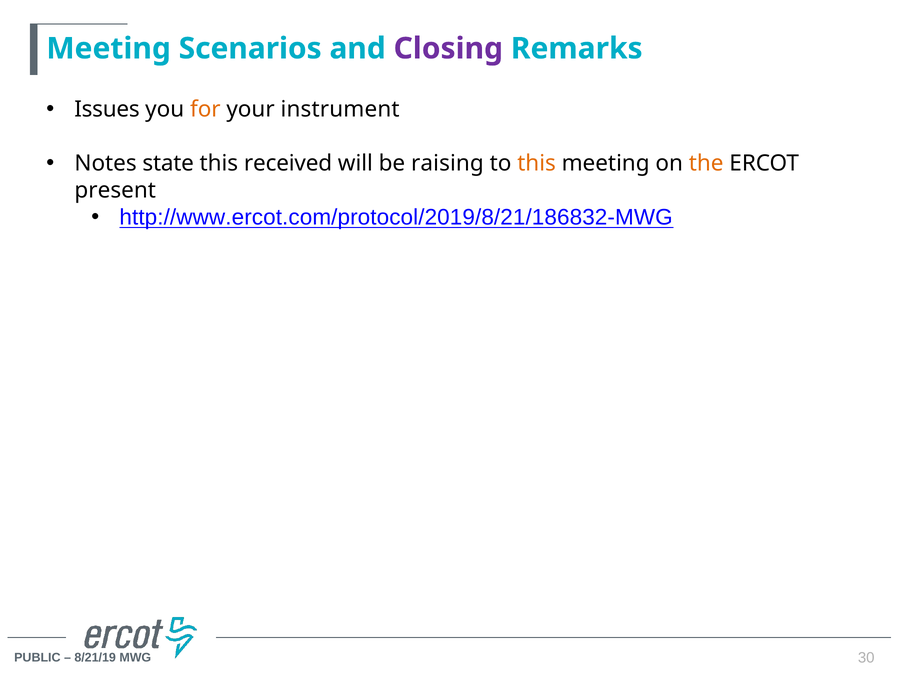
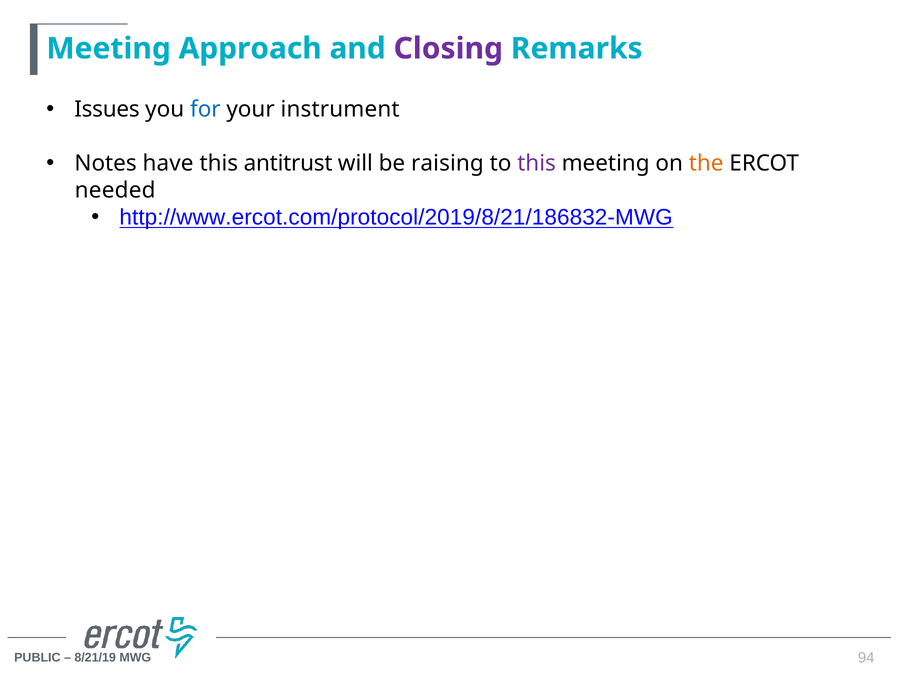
Scenarios: Scenarios -> Approach (250, 49)
for colour: orange -> blue (205, 109)
state: state -> have (168, 163)
received: received -> antitrust (288, 163)
this colour: orange -> purple (537, 163)
present: present -> needed (115, 190)
30: 30 -> 94 (866, 658)
